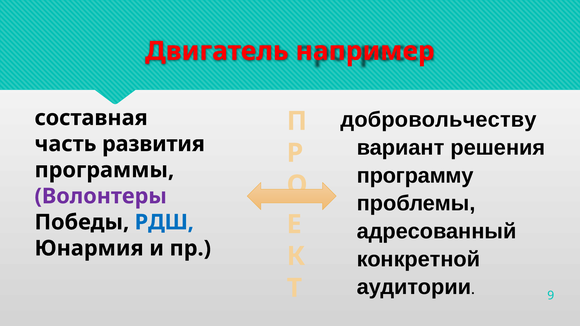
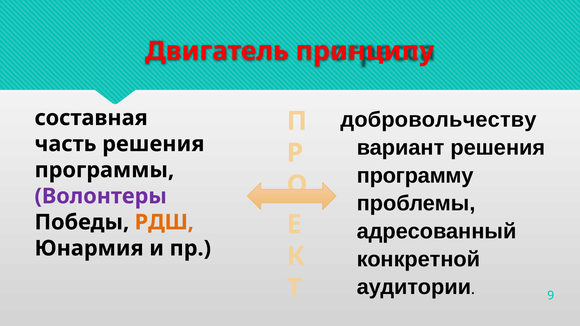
например: например -> принципу (365, 51)
часть развития: развития -> решения (153, 144)
РДШ colour: blue -> orange (164, 222)
